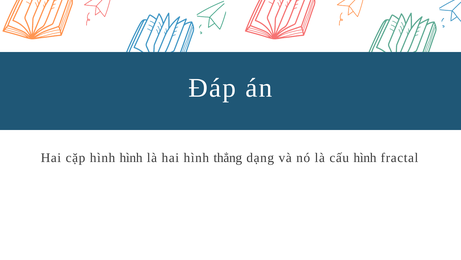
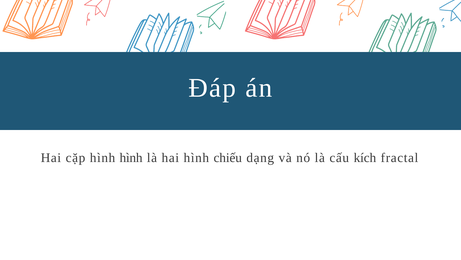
thẳng: thẳng -> chiếu (228, 158)
cấu hình: hình -> kích (365, 158)
